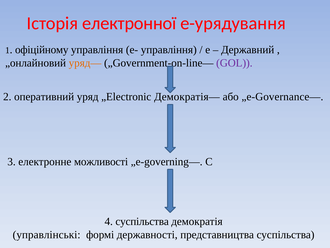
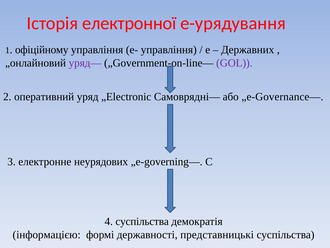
Державний: Державний -> Державних (248, 50)
уряд― colour: orange -> purple (85, 63)
Демократія―: Демократія― -> Самоврядні― (187, 97)
можливості: можливості -> неурядових (101, 161)
управлінські: управлінські -> інформацією (47, 234)
представництва: представництва -> представницькі (217, 234)
